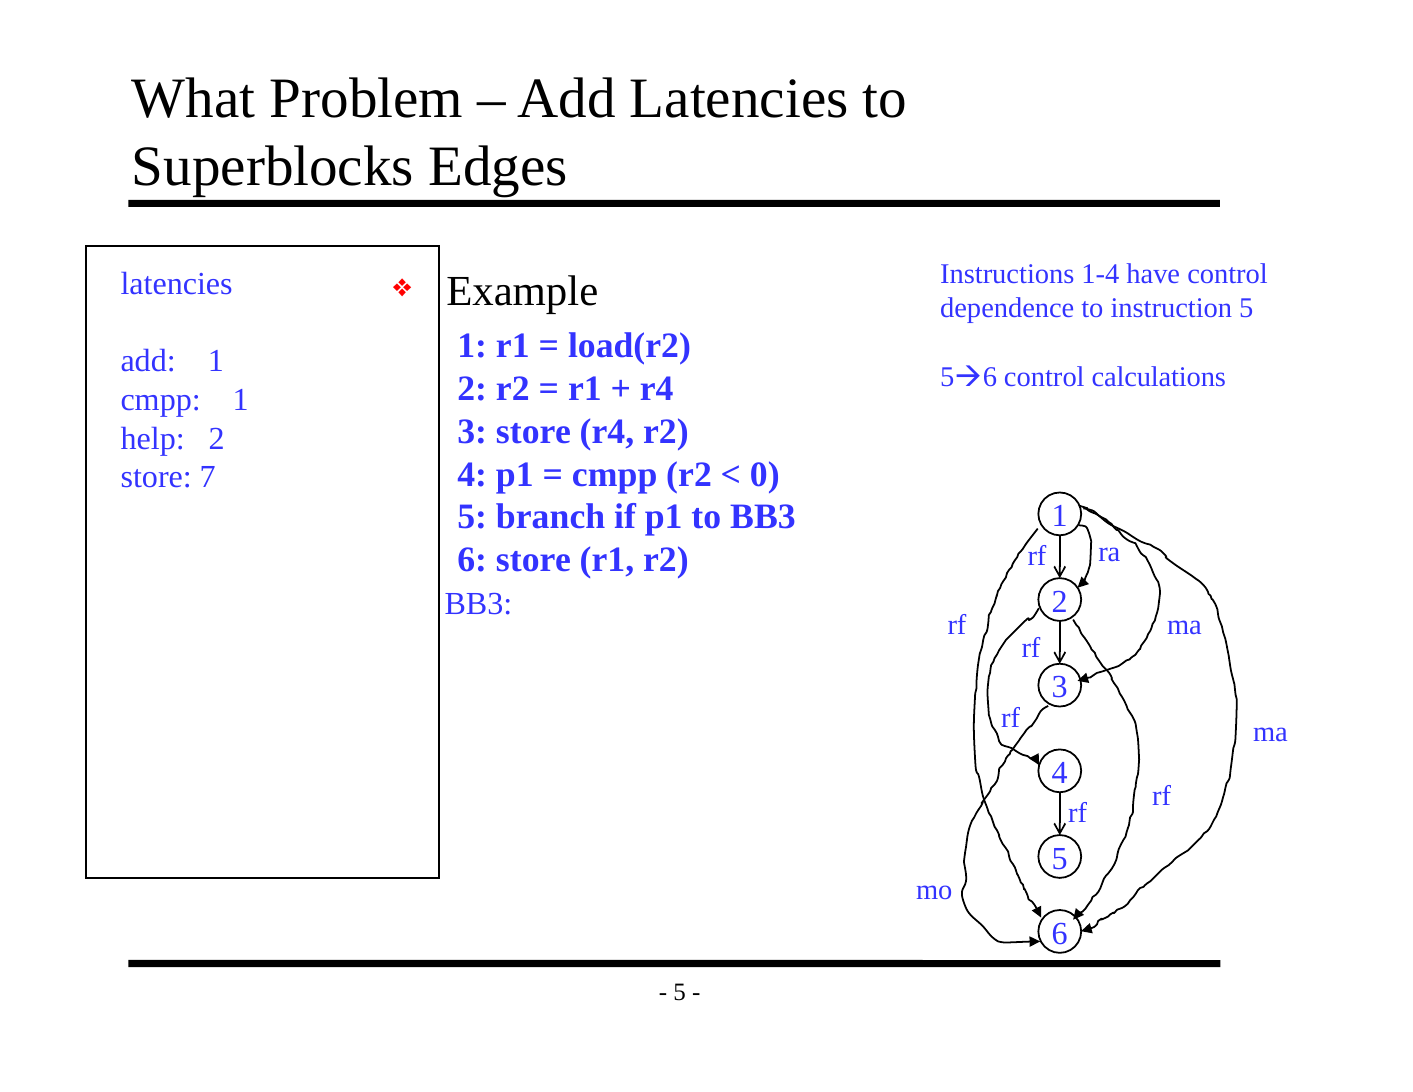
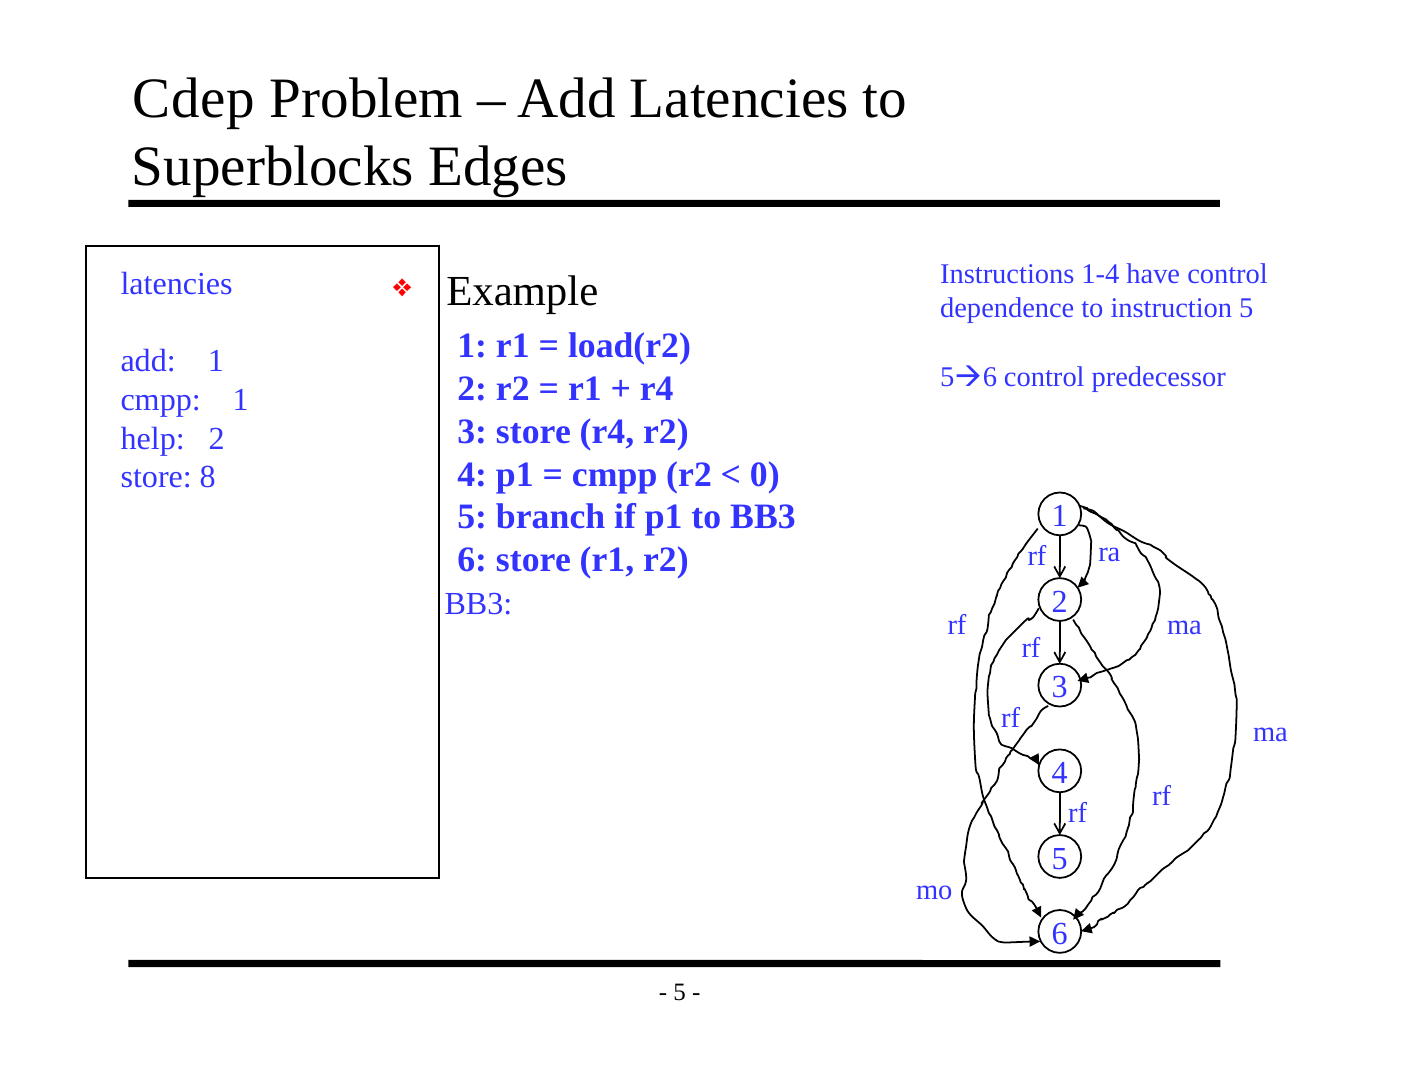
What: What -> Cdep (194, 98)
calculations: calculations -> predecessor (1159, 377)
7: 7 -> 8 (208, 477)
